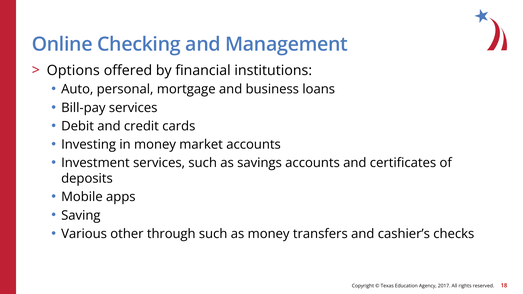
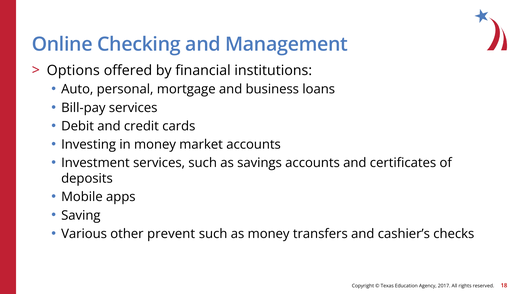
through: through -> prevent (171, 234)
